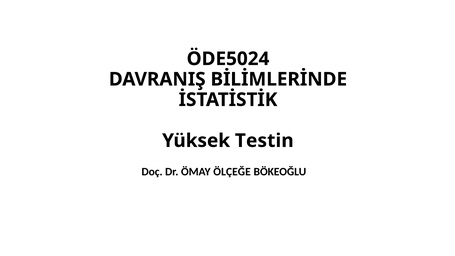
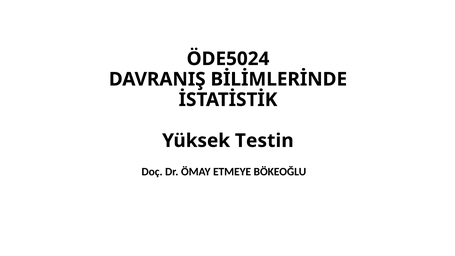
ÖLÇEĞE: ÖLÇEĞE -> ETMEYE (232, 172)
